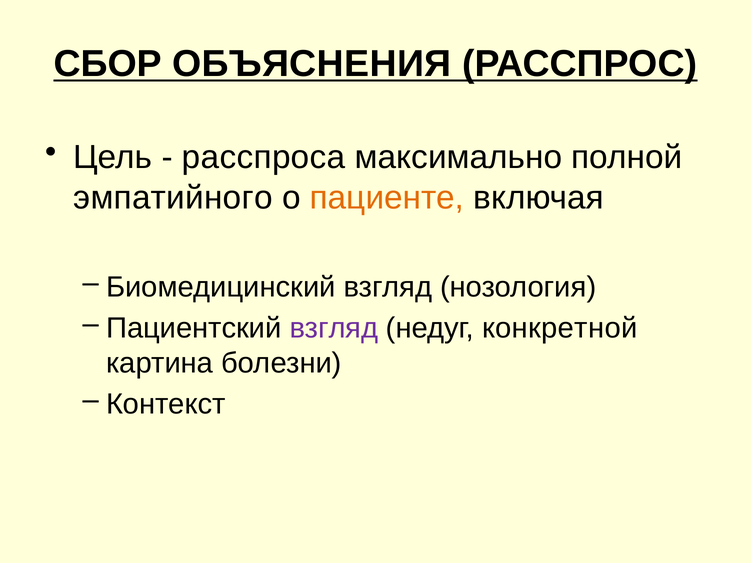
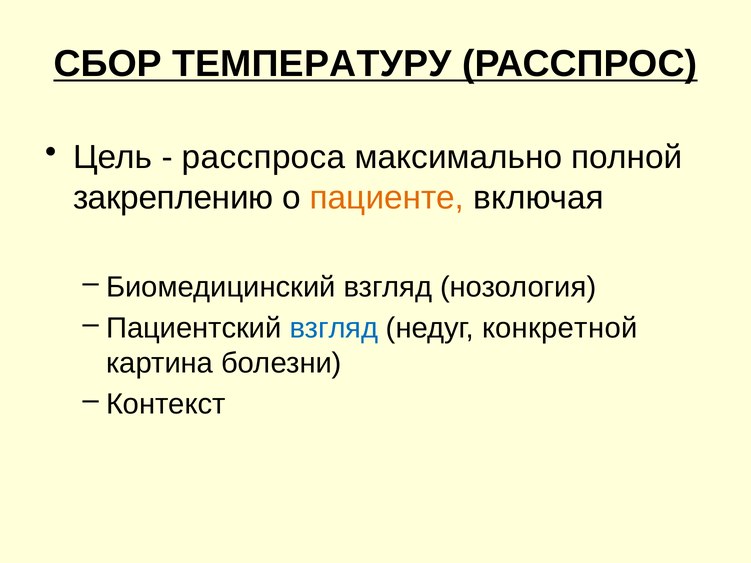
ОБЪЯСНЕНИЯ: ОБЪЯСНЕНИЯ -> ТЕМПЕРАТУРУ (312, 64)
эмпатийного: эмпатийного -> закреплению (173, 198)
взгляд colour: purple -> blue (334, 328)
